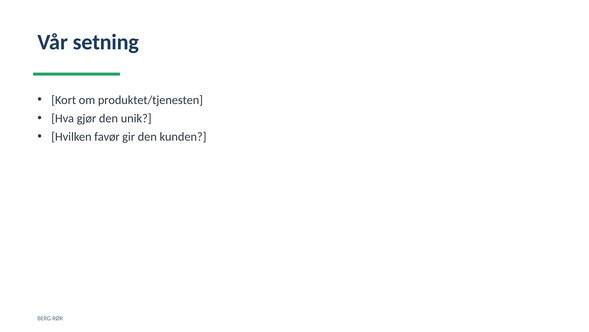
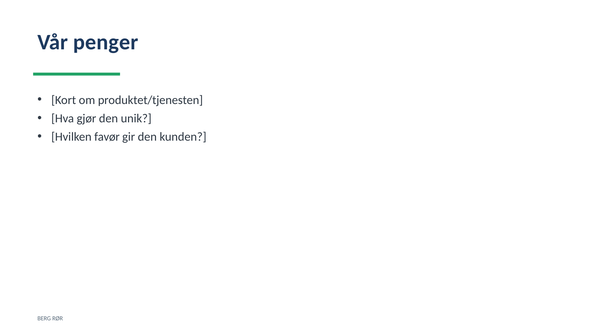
setning: setning -> penger (106, 42)
